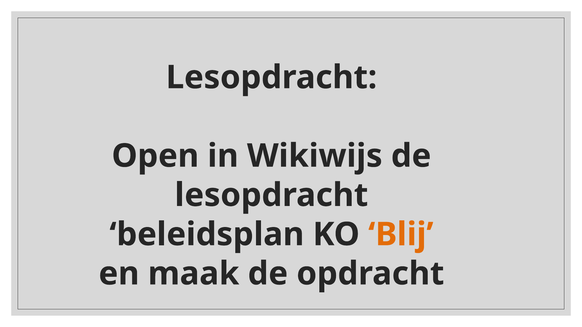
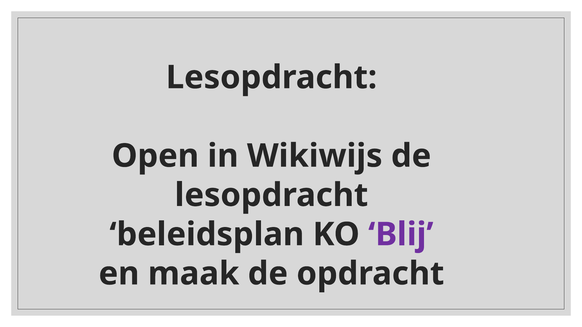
Blij colour: orange -> purple (401, 235)
